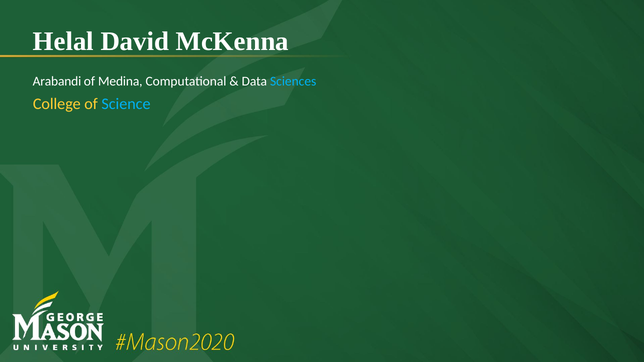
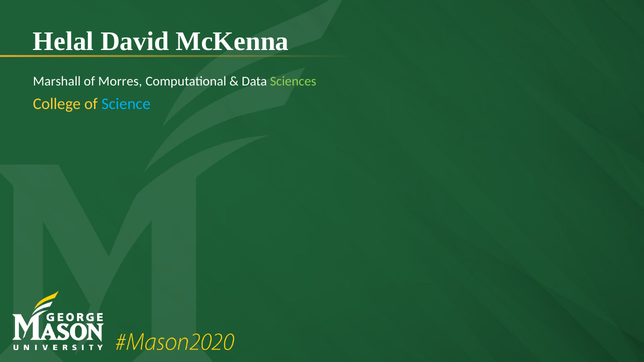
Arabandi: Arabandi -> Marshall (57, 82)
Medina: Medina -> Morres (120, 82)
Sciences colour: light blue -> light green (293, 82)
